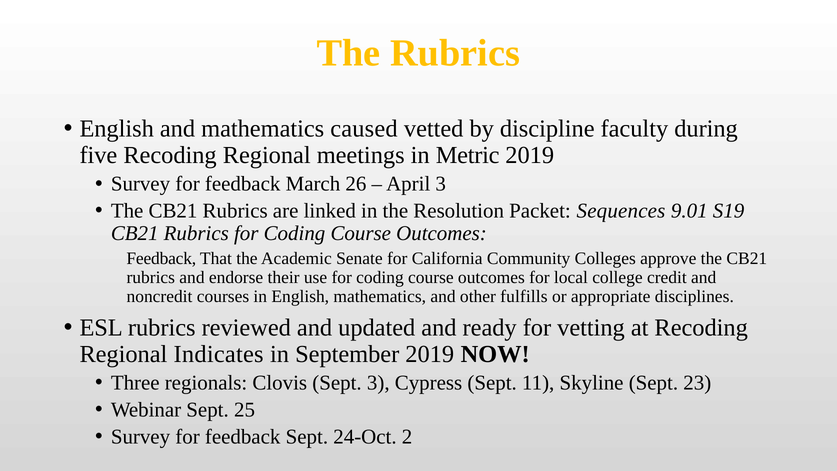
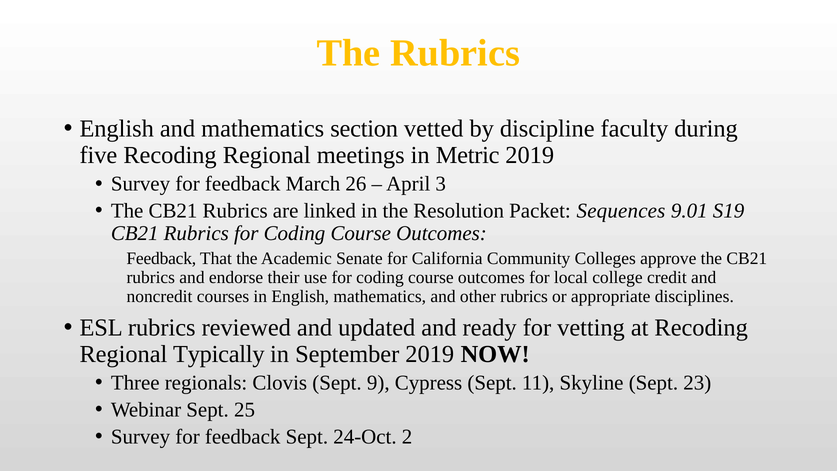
caused: caused -> section (364, 129)
other fulfills: fulfills -> rubrics (524, 296)
Indicates: Indicates -> Typically (219, 354)
Sept 3: 3 -> 9 (378, 383)
